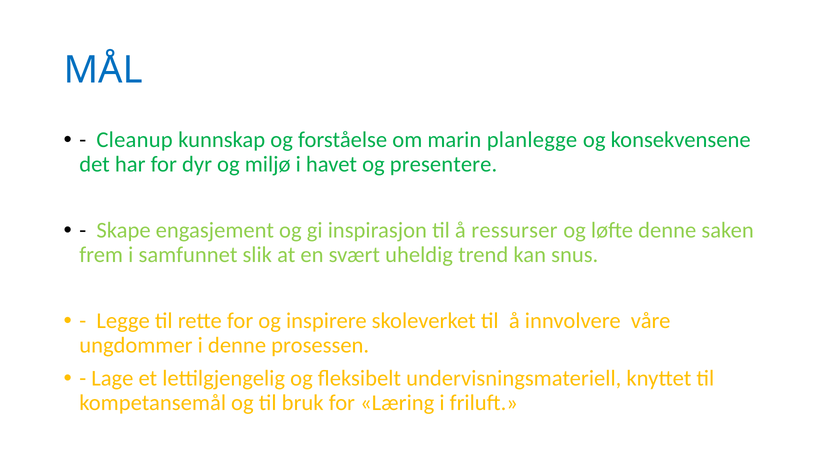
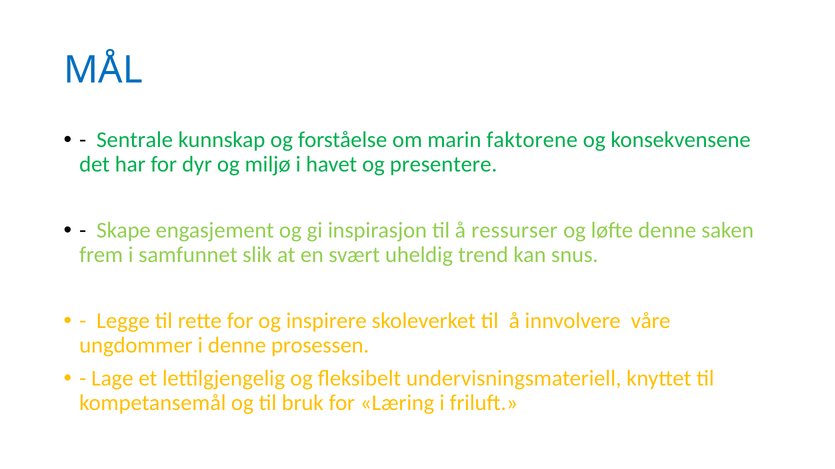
Cleanup: Cleanup -> Sentrale (135, 140)
planlegge: planlegge -> faktorene (532, 140)
